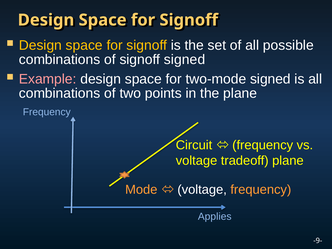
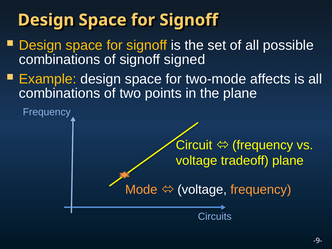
Example colour: pink -> yellow (48, 79)
two-mode signed: signed -> affects (270, 79)
Applies: Applies -> Circuits (215, 217)
